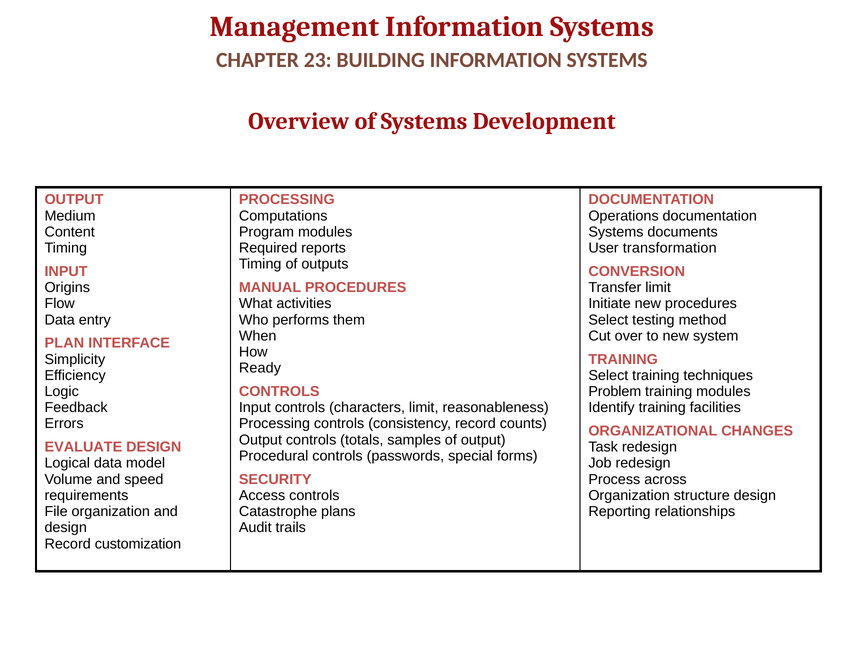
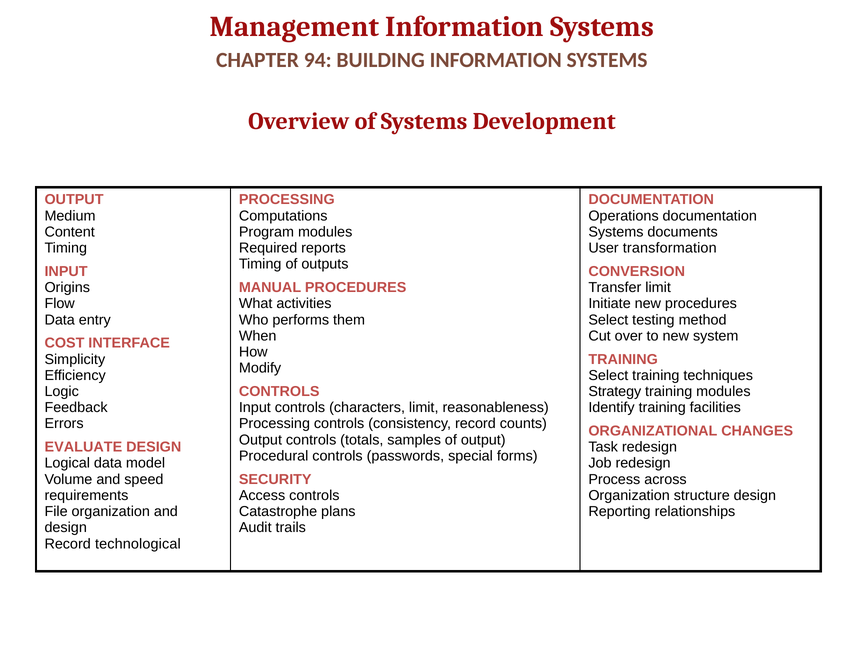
23: 23 -> 94 (318, 60)
PLAN: PLAN -> COST (64, 343)
Ready: Ready -> Modify (260, 368)
Problem: Problem -> Strategy (615, 392)
customization: customization -> technological (138, 544)
